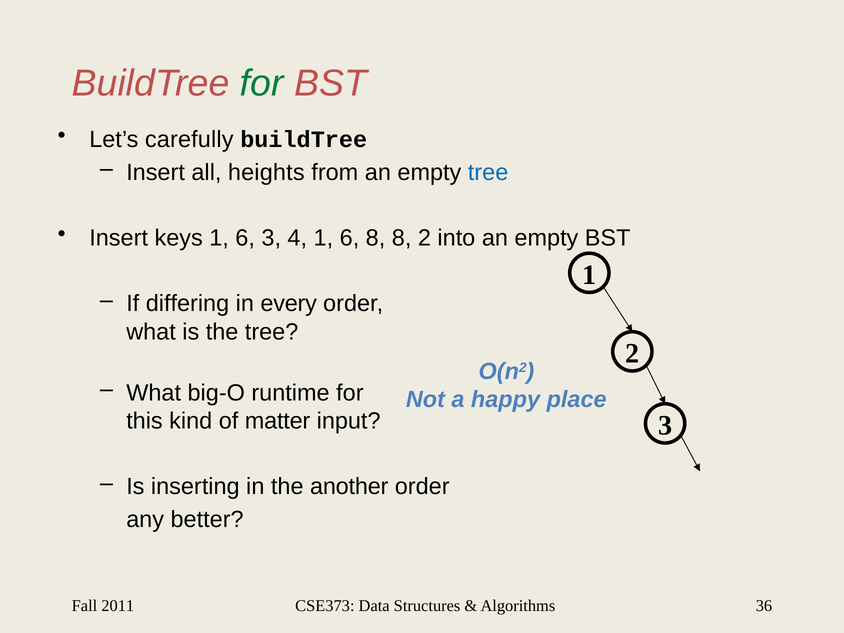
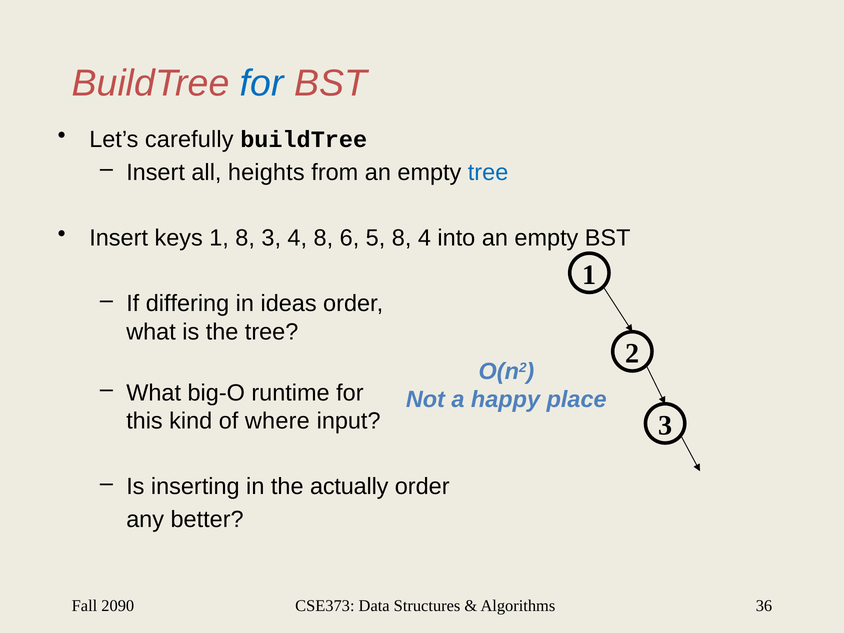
for colour: green -> blue (262, 83)
keys 1 6: 6 -> 8 (245, 238)
4 1: 1 -> 8 (323, 238)
6 8: 8 -> 5 (376, 238)
8 2: 2 -> 4 (424, 238)
every: every -> ideas (289, 304)
matter: matter -> where (277, 421)
another: another -> actually (349, 487)
2011: 2011 -> 2090 (118, 606)
